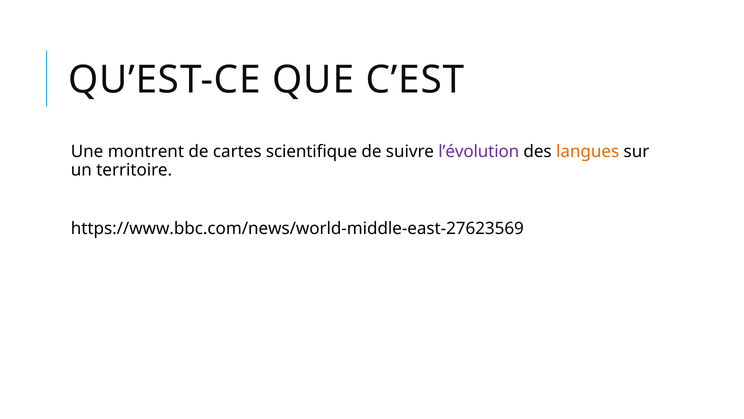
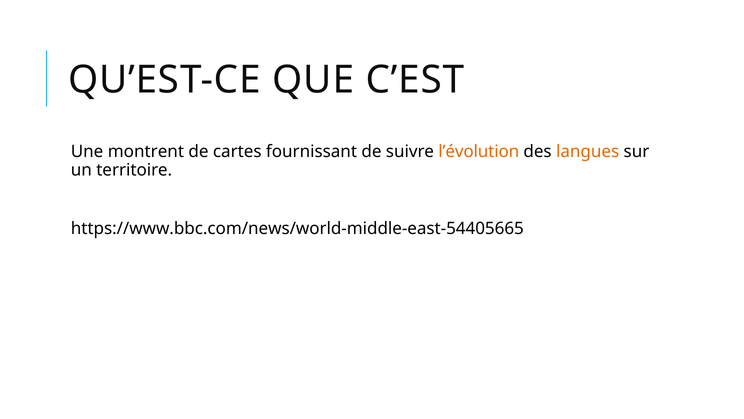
scientifique: scientifique -> fournissant (311, 151)
l’évolution colour: purple -> orange (479, 151)
https://www.bbc.com/news/world-middle-east-27623569: https://www.bbc.com/news/world-middle-east-27623569 -> https://www.bbc.com/news/world-middle-east-54405665 (297, 228)
